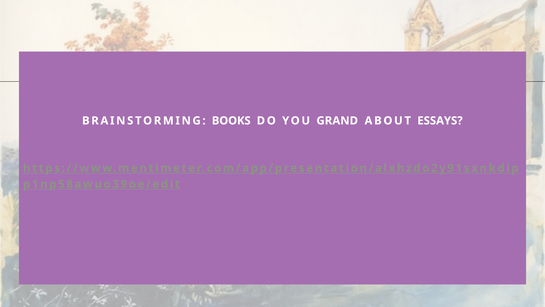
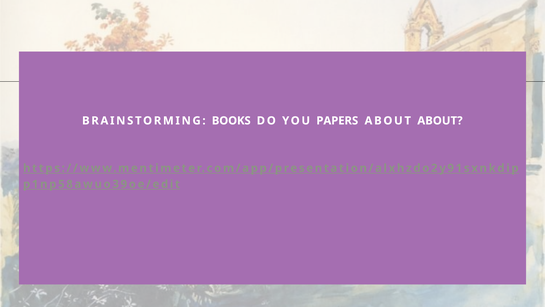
GRAND: GRAND -> PAPERS (337, 121)
ABOUT ESSAYS: ESSAYS -> ABOUT (440, 121)
